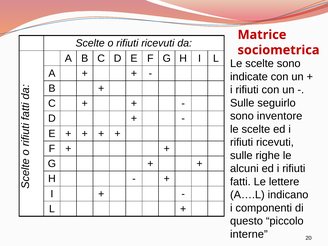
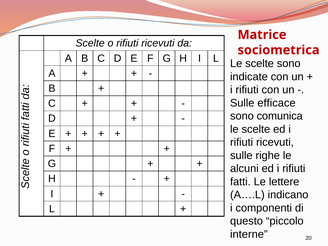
seguirlo: seguirlo -> efficace (277, 103)
inventore: inventore -> comunica (280, 116)
